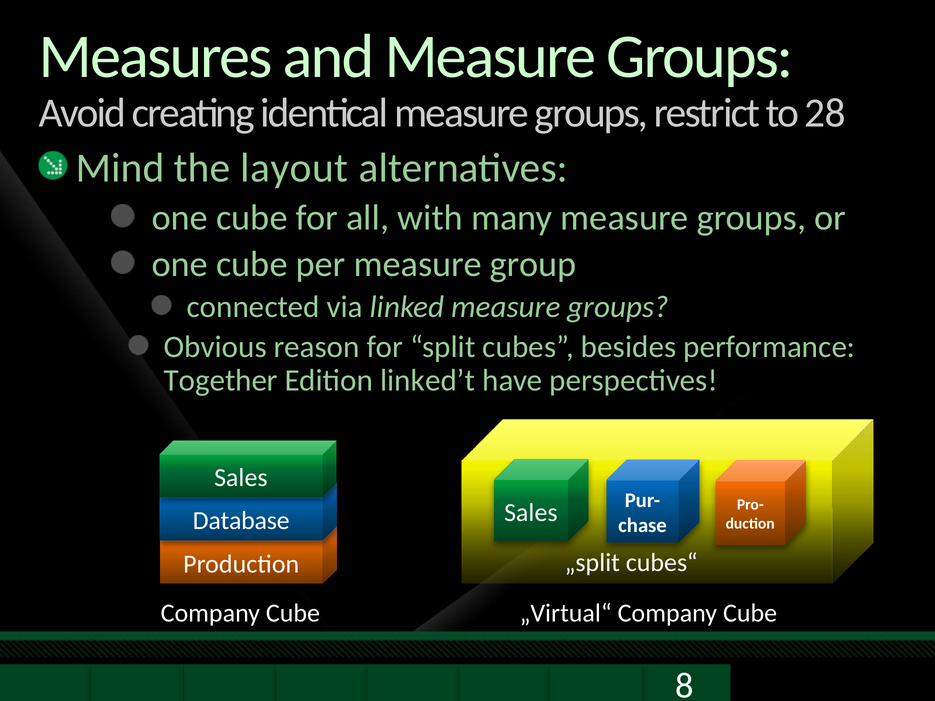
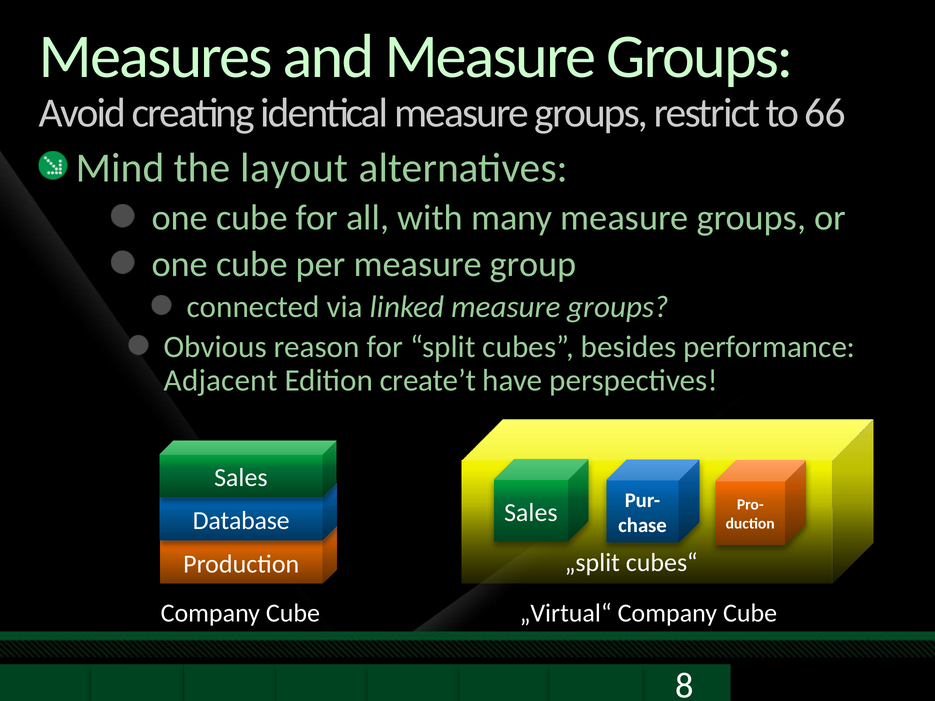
28: 28 -> 66 (825, 113)
Together: Together -> Adjacent (221, 381)
linked’t: linked’t -> create’t (428, 381)
